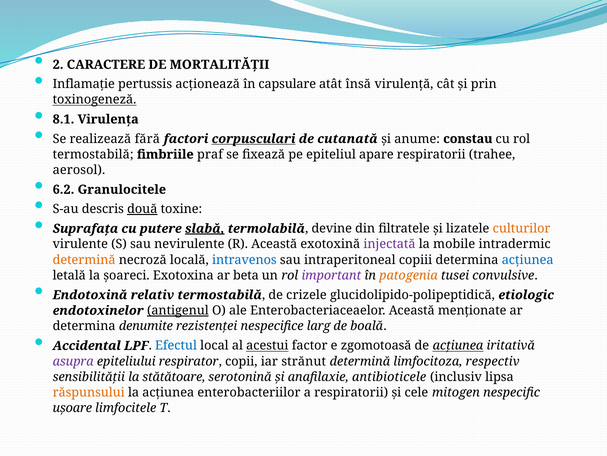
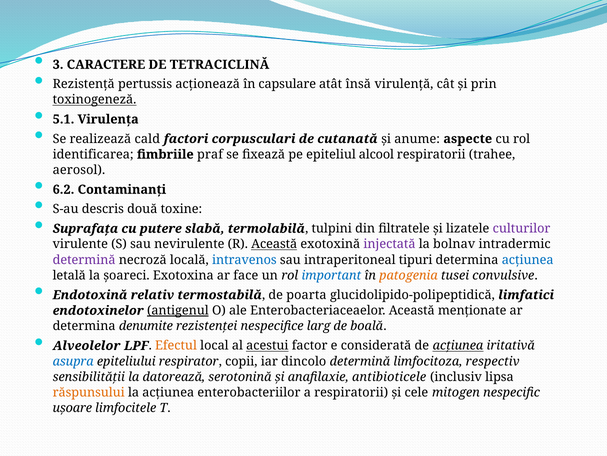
2: 2 -> 3 (58, 65)
MORTALITĂŢII: MORTALITĂŢII -> TETRACICLINĂ (220, 65)
Inflamaţie: Inflamaţie -> Rezistenţă (84, 84)
8.1: 8.1 -> 5.1 (64, 119)
fără: fără -> cald (147, 139)
corpusculari underline: present -> none (254, 139)
constau: constau -> aspecte (468, 139)
termostabilă: termostabilă -> identificarea (93, 154)
apare: apare -> alcool (376, 154)
Granulocitele: Granulocitele -> Contaminanţi (122, 189)
două underline: present -> none (142, 209)
slabă underline: present -> none (205, 228)
devine: devine -> tulpini (332, 228)
culturilor colour: orange -> purple (522, 228)
Această underline: none -> present (274, 244)
mobile: mobile -> bolnav (454, 244)
determină colour: orange -> purple (84, 259)
copiii: copiii -> tipuri (416, 259)
beta: beta -> face (246, 275)
important colour: purple -> blue (331, 275)
crizele: crizele -> poarta (306, 295)
etiologic: etiologic -> limfatici (526, 295)
Accidental: Accidental -> Alveolelor (87, 345)
Efectul colour: blue -> orange (176, 345)
zgomotoasă: zgomotoasă -> considerată (376, 345)
asupra colour: purple -> blue (73, 361)
strănut: strănut -> dincolo (304, 361)
stătătoare: stătătoare -> datorează (174, 376)
